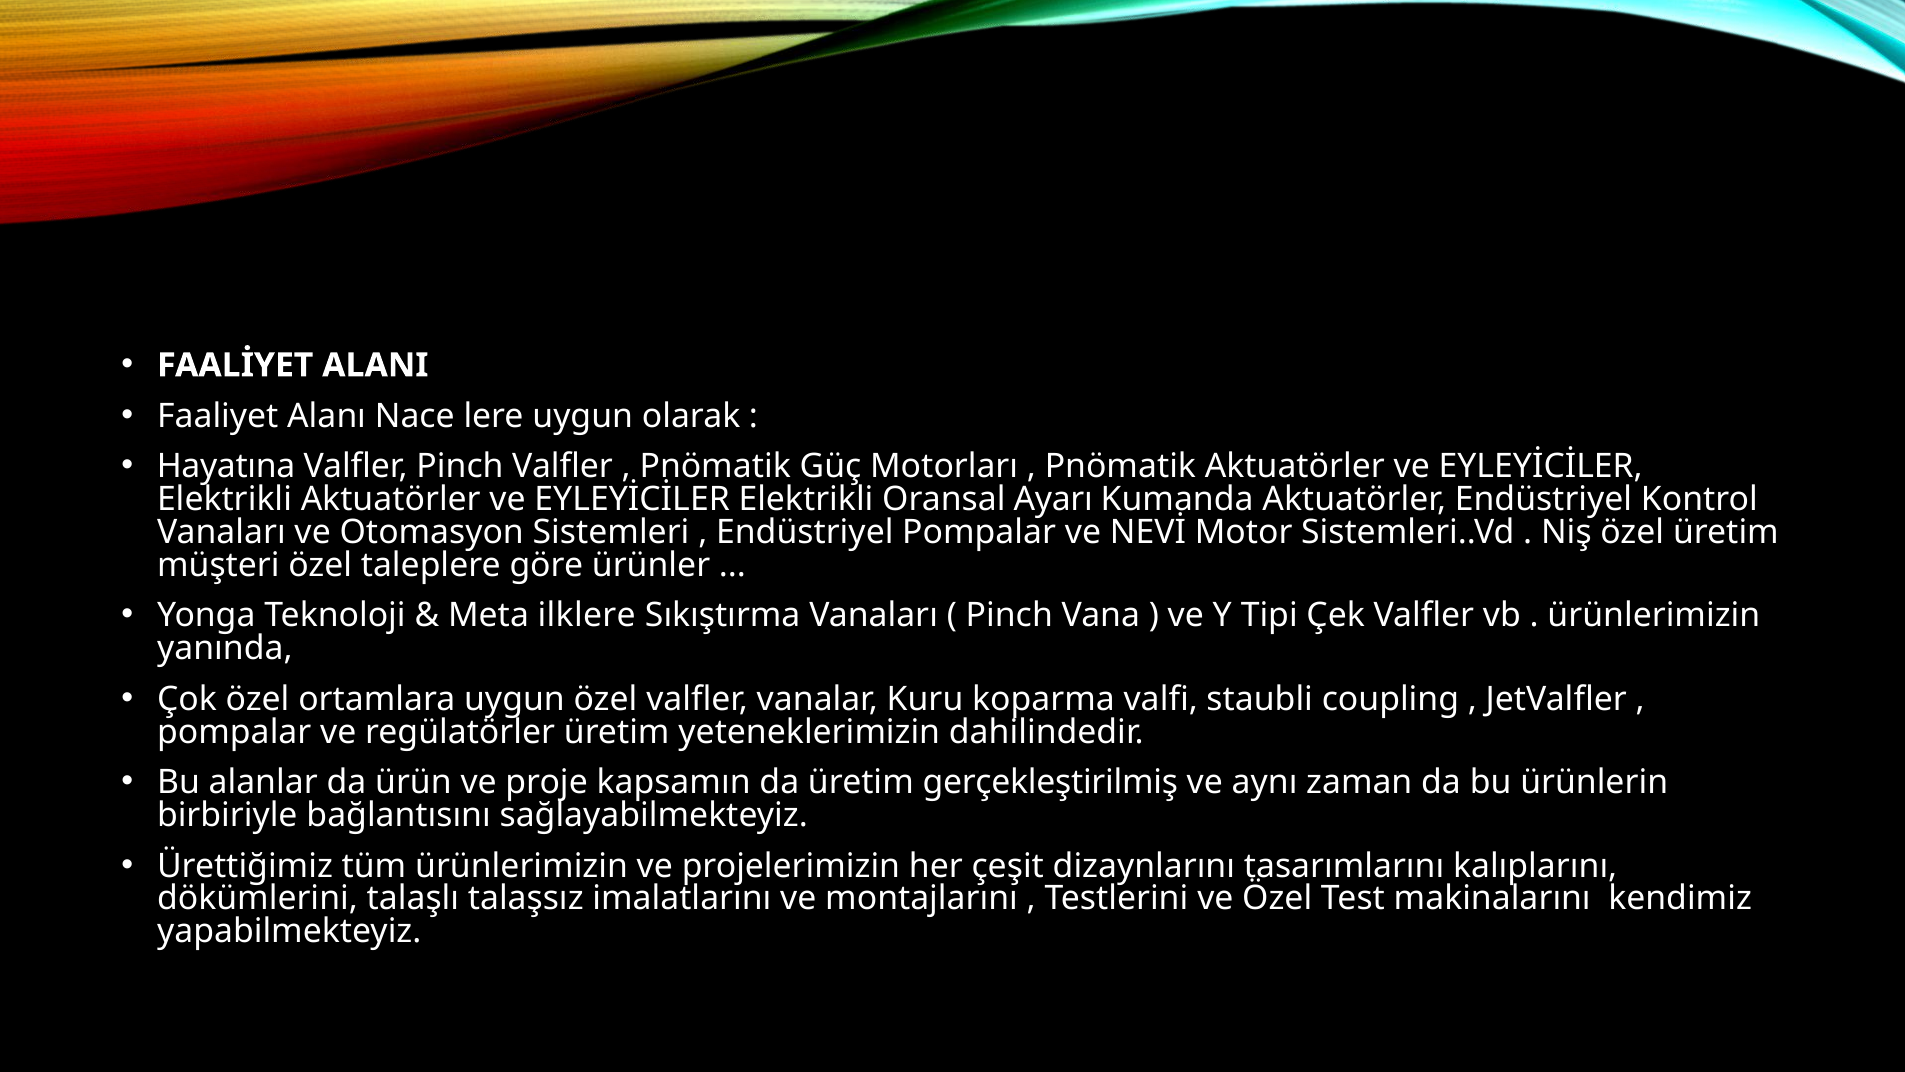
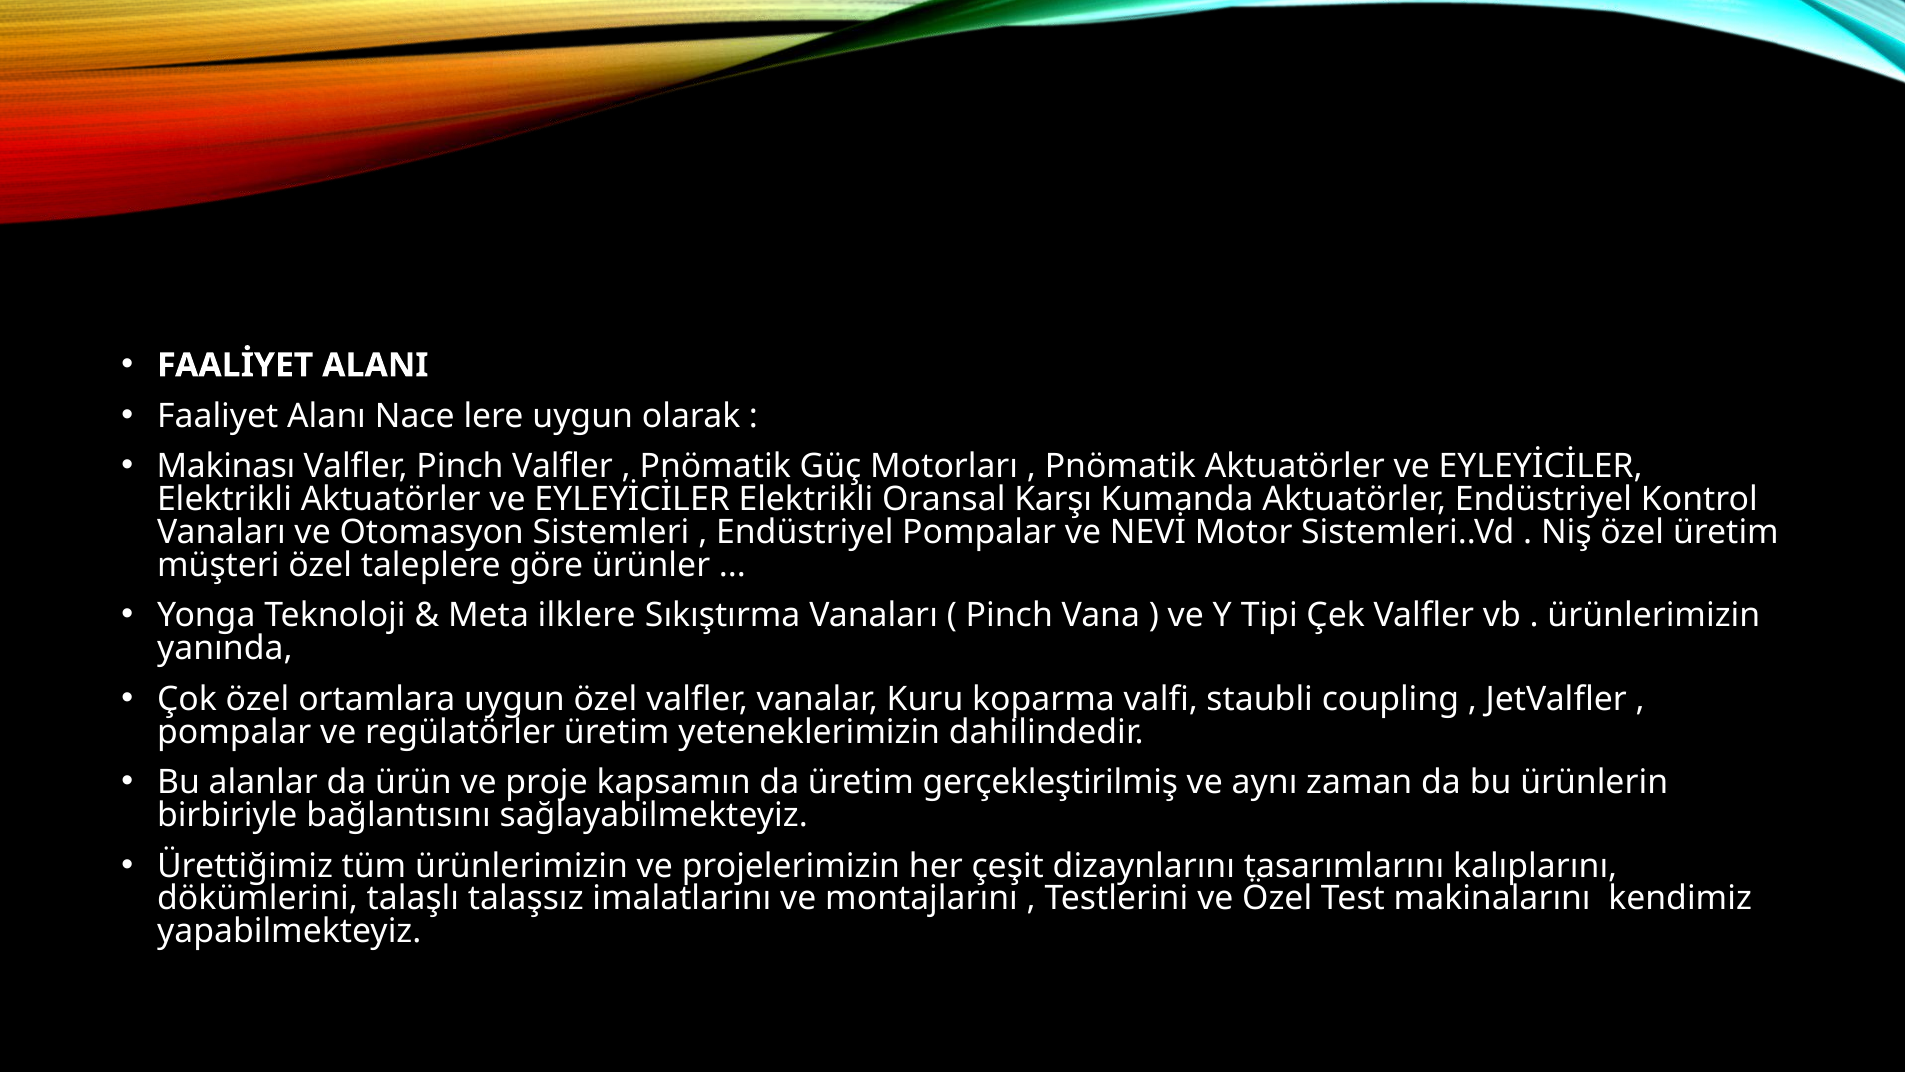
Hayatına: Hayatına -> Makinası (226, 466)
Ayarı: Ayarı -> Karşı (1053, 499)
